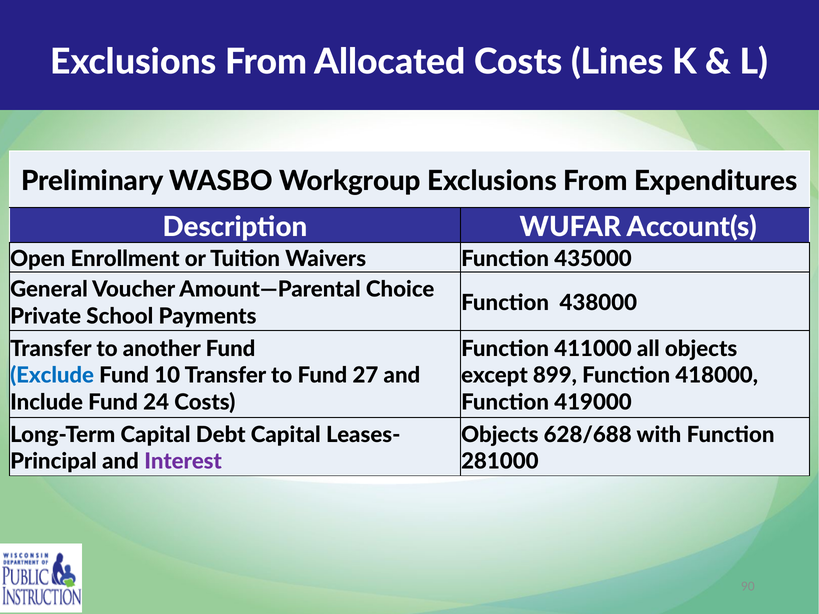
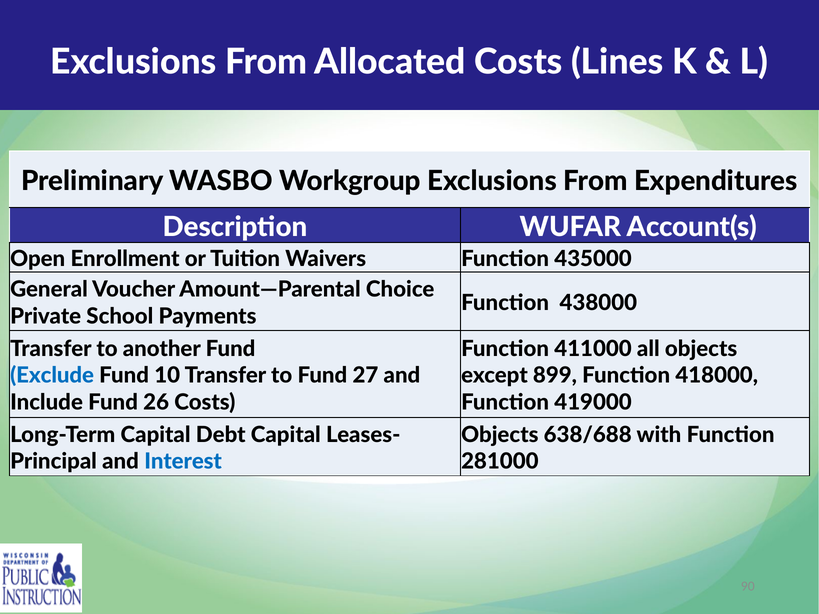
24: 24 -> 26 (156, 402)
628/688: 628/688 -> 638/688 (588, 435)
Interest colour: purple -> blue (183, 462)
